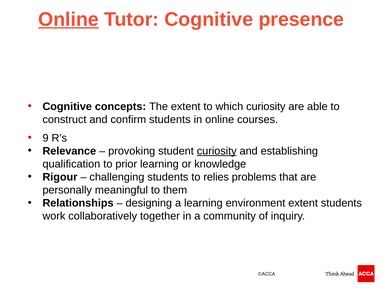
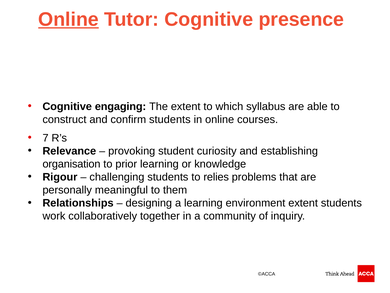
concepts: concepts -> engaging (121, 106)
which curiosity: curiosity -> syllabus (266, 106)
9: 9 -> 7 (46, 138)
curiosity underline: present -> none (217, 151)
qualification: qualification -> organisation (71, 164)
